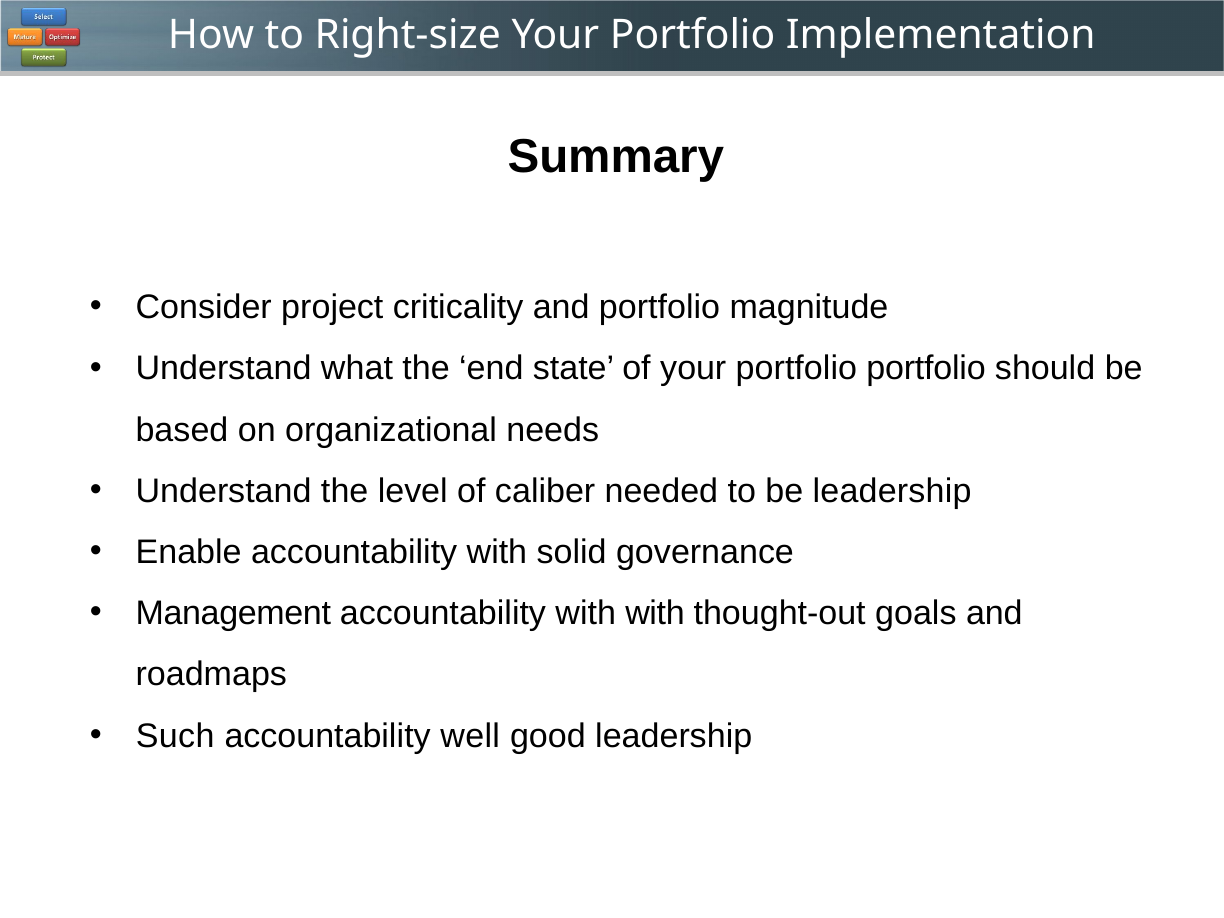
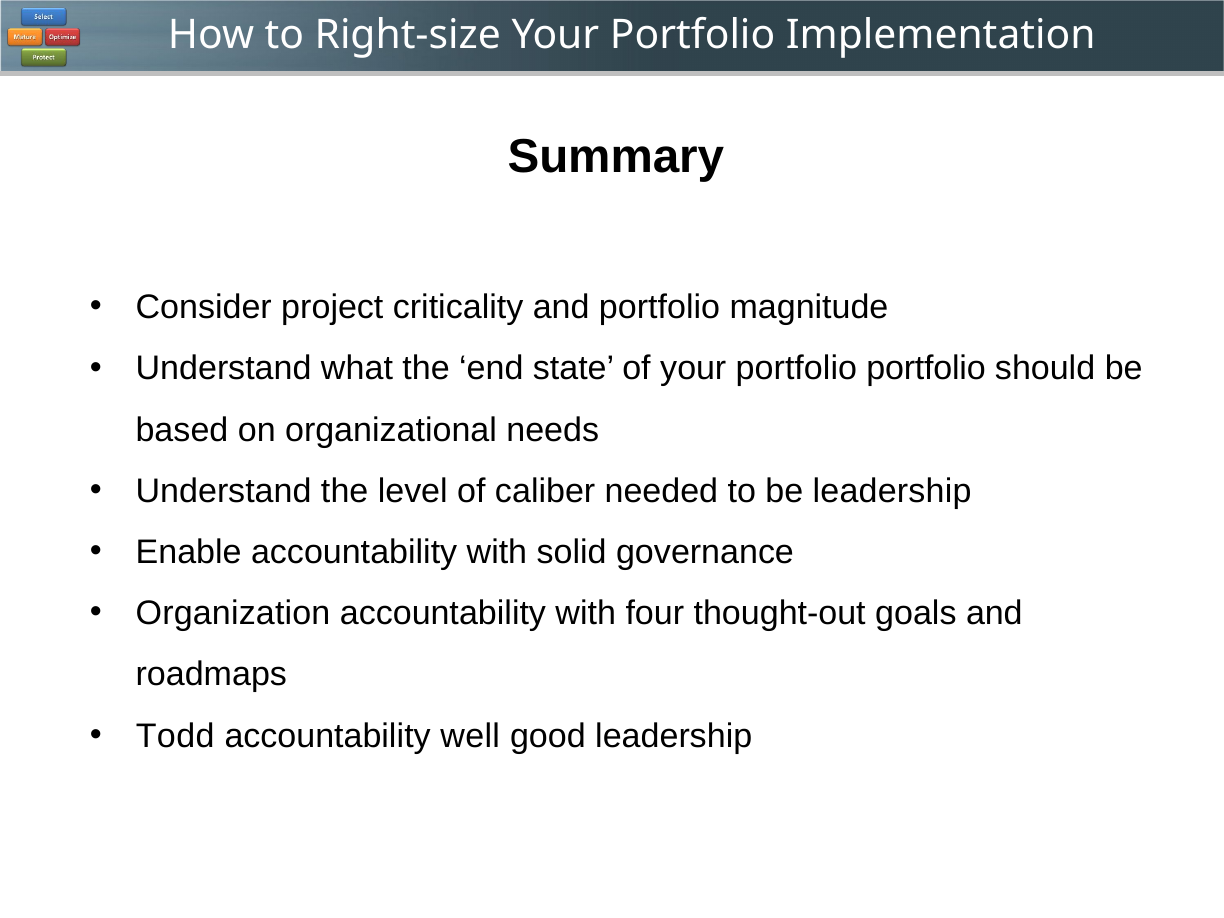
Management: Management -> Organization (233, 614)
with with: with -> four (655, 614)
Such: Such -> Todd (175, 736)
